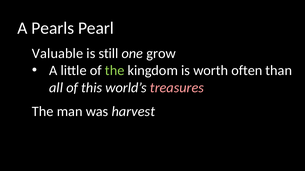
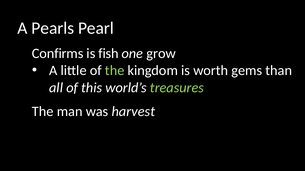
Valuable: Valuable -> Confirms (58, 54)
still: still -> fish (108, 54)
often: often -> gems (247, 71)
treasures colour: pink -> light green (177, 88)
